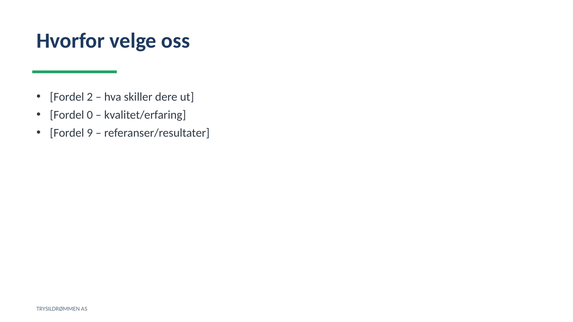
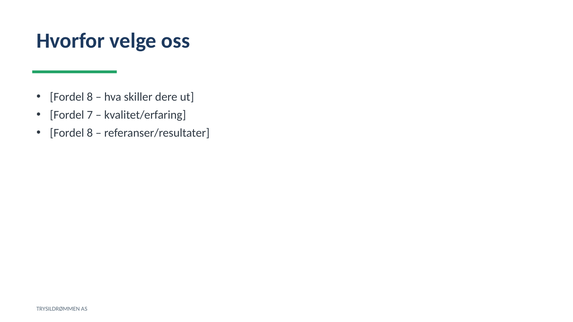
2: 2 -> 8 (90, 97)
0: 0 -> 7 (90, 115)
9: 9 -> 8 (90, 133)
